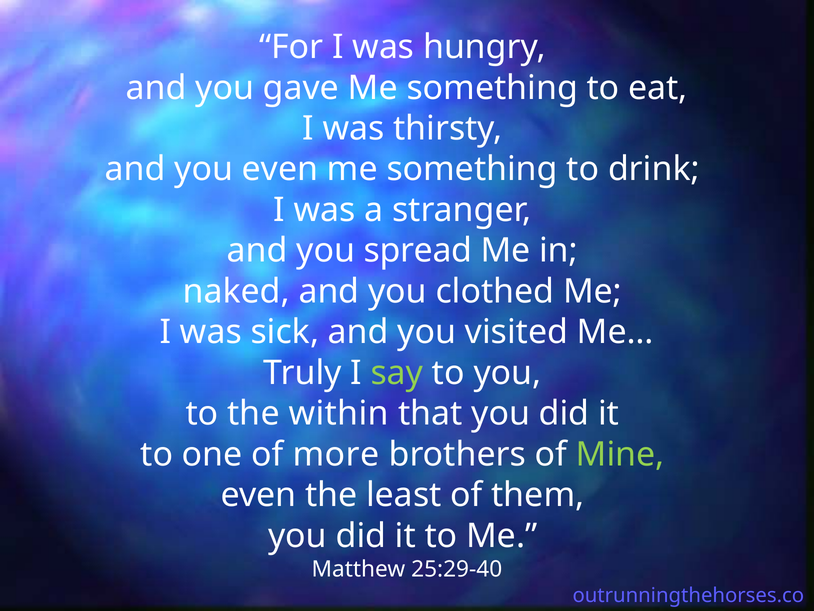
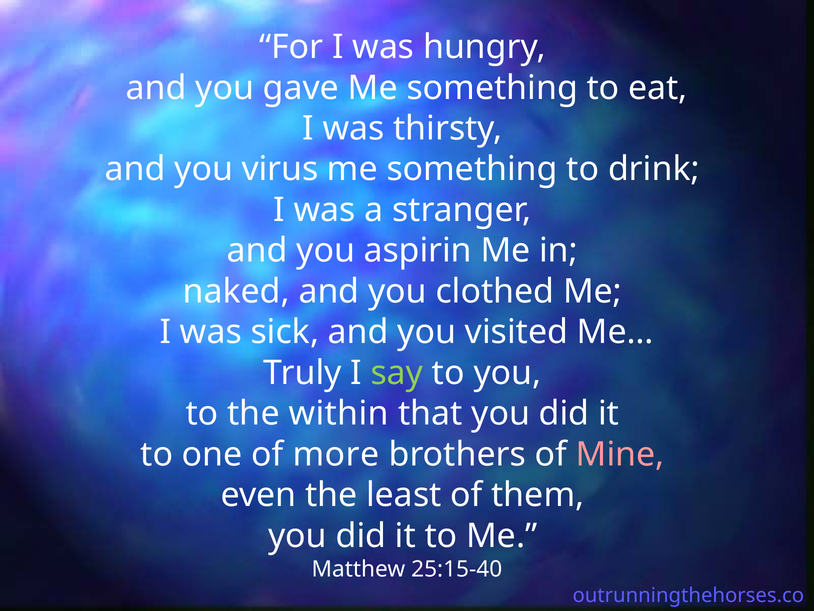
you even: even -> virus (280, 169)
spread: spread -> aspirin (418, 251)
Mine colour: light green -> pink (620, 454)
25:29-40: 25:29-40 -> 25:15-40 (457, 569)
